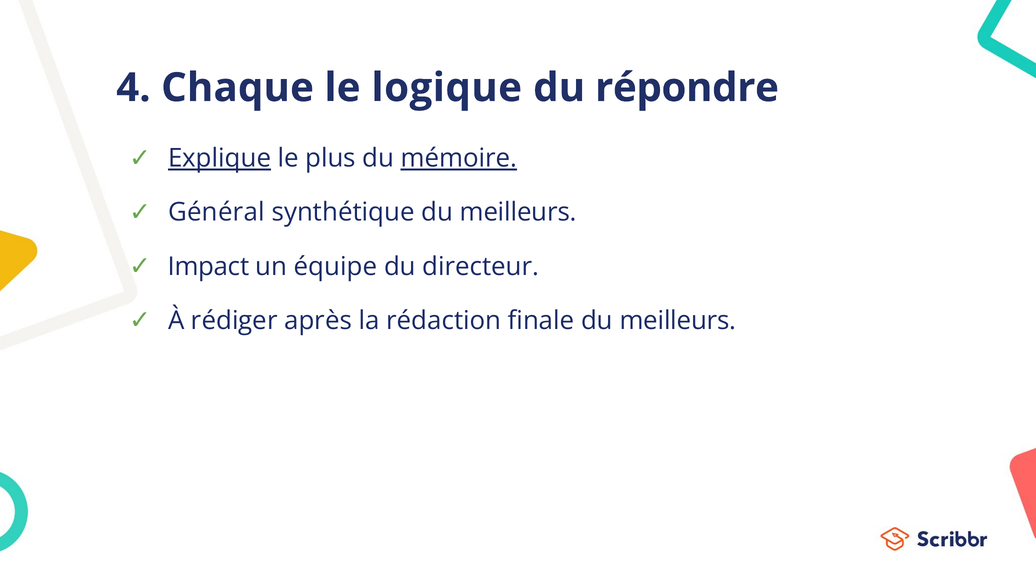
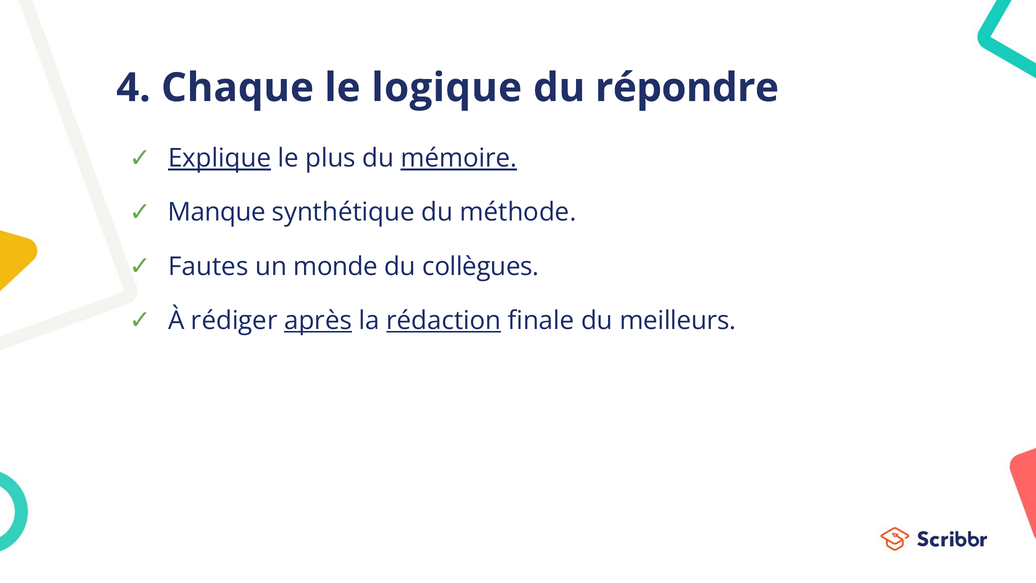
Général: Général -> Manque (217, 212)
synthétique du meilleurs: meilleurs -> méthode (518, 212)
Impact: Impact -> Fautes (208, 266)
équipe: équipe -> monde (336, 266)
directeur: directeur -> collègues (481, 266)
après underline: none -> present (318, 321)
rédaction underline: none -> present (444, 321)
